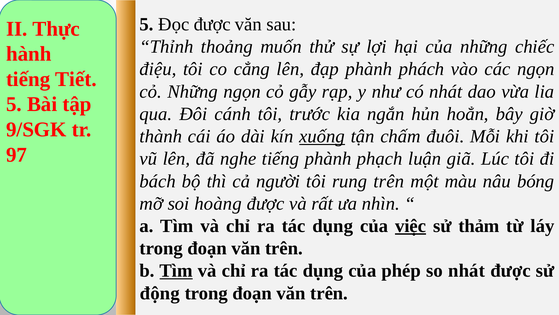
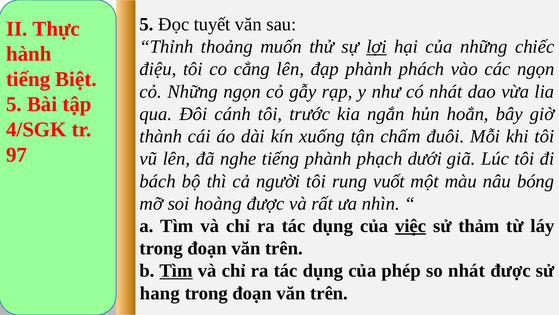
Đọc được: được -> tuyết (212, 24)
lợi underline: none -> present (377, 47)
Tiết: Tiết -> Biệt (76, 79)
9/SGK: 9/SGK -> 4/SGK (36, 129)
xuống underline: present -> none (322, 136)
luận: luận -> dưới (425, 158)
rung trên: trên -> vuốt (389, 181)
động: động -> hang (160, 293)
